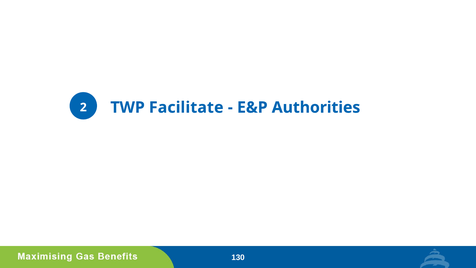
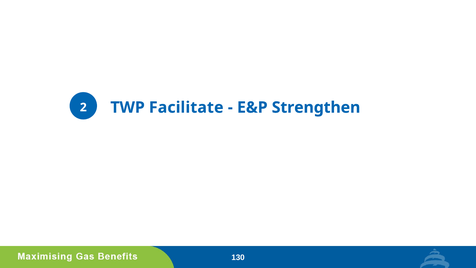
Authorities: Authorities -> Strengthen (316, 107)
